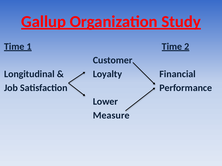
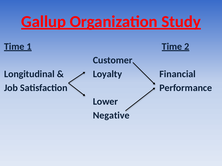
Measure: Measure -> Negative (111, 116)
